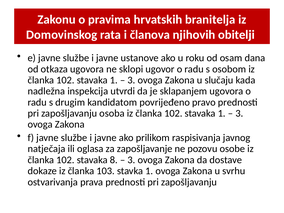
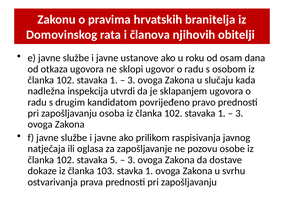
8: 8 -> 5 (114, 160)
